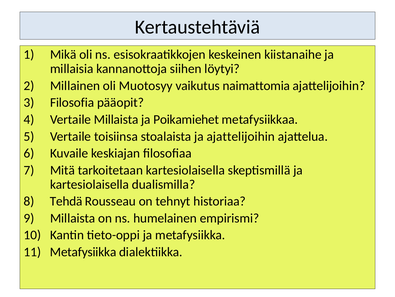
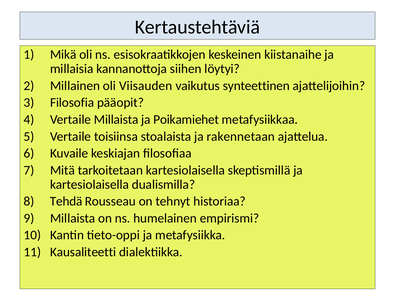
Muotosyy: Muotosyy -> Viisauden (146, 86)
naimattomia: naimattomia -> synteettinen (256, 86)
ja ajattelijoihin: ajattelijoihin -> rakennetaan (241, 136)
Metafysiikka: Metafysiikka -> Kausaliteetti (83, 251)
